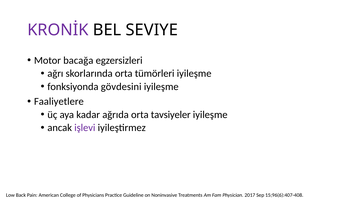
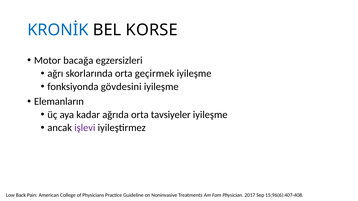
KRONİK colour: purple -> blue (58, 30)
SEVIYE: SEVIYE -> KORSE (152, 30)
tümörleri: tümörleri -> geçirmek (155, 74)
Faaliyetlere: Faaliyetlere -> Elemanların (59, 102)
